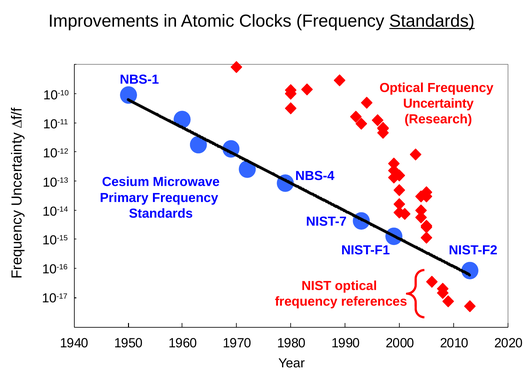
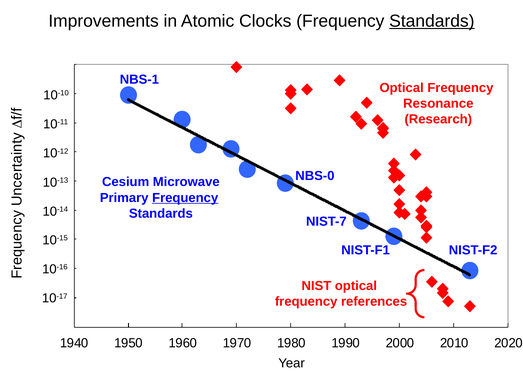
Uncertainty: Uncertainty -> Resonance (438, 104)
NBS-4: NBS-4 -> NBS-0 (315, 176)
Frequency underline: none -> present (185, 198)
